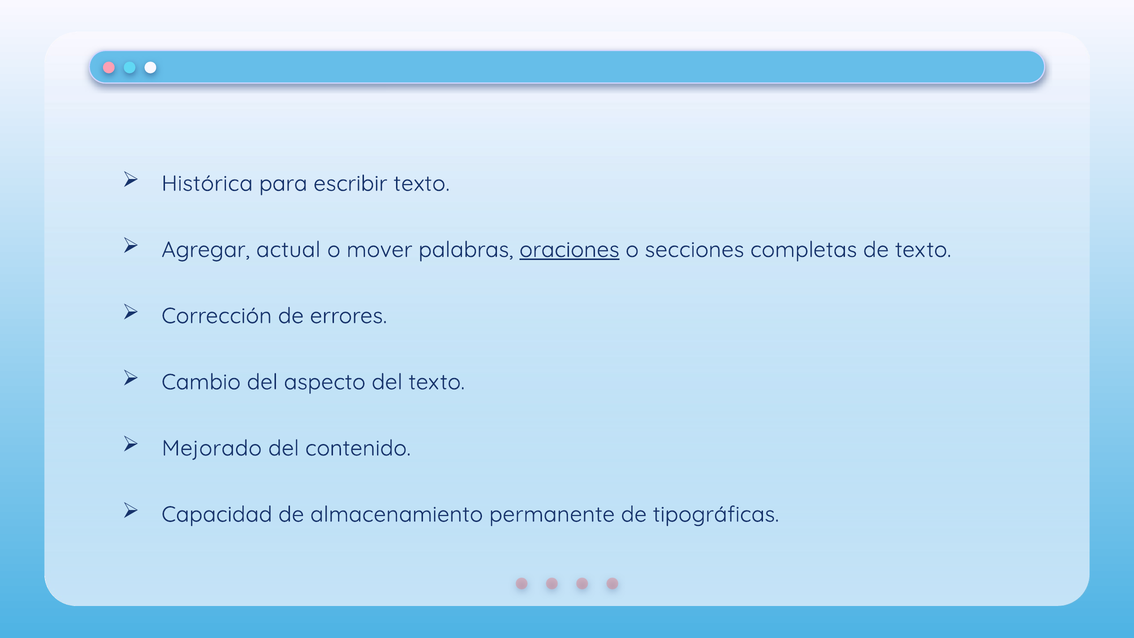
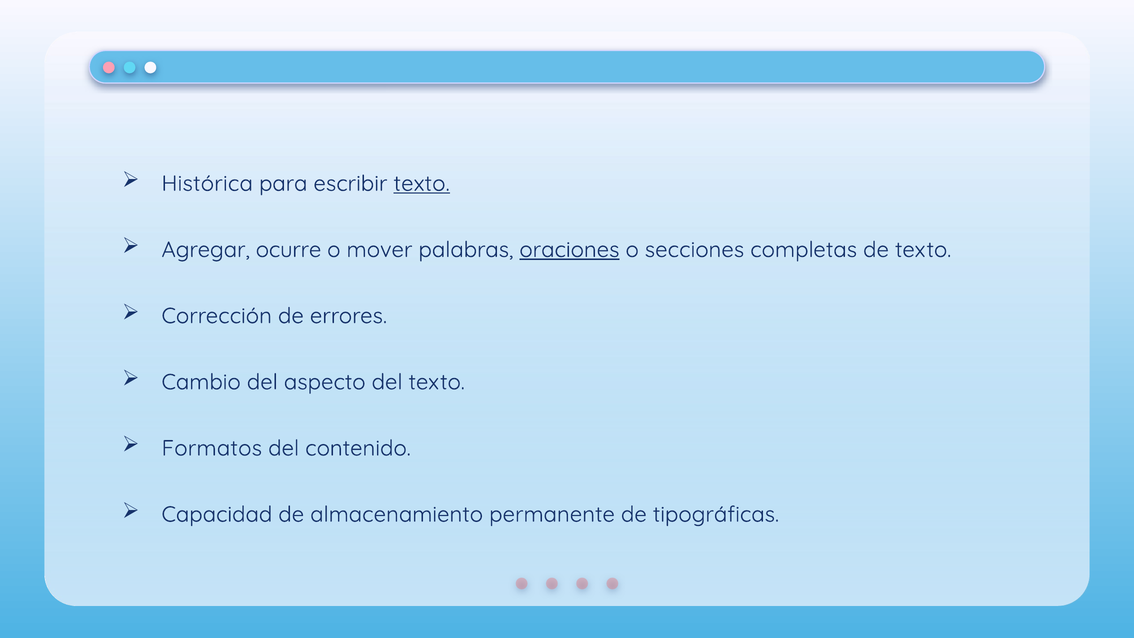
texto underline: none -> present (422, 184)
actual: actual -> ocurre (289, 250)
Mejorado: Mejorado -> Formatos (212, 448)
